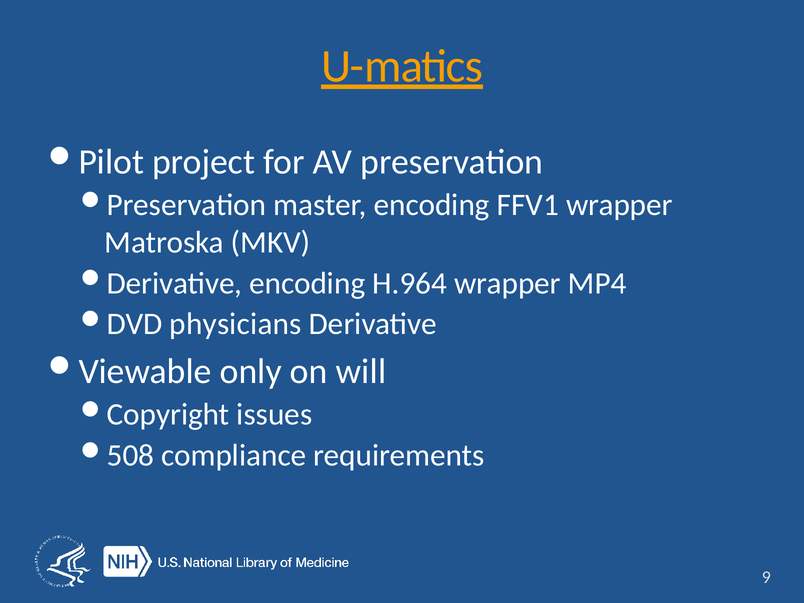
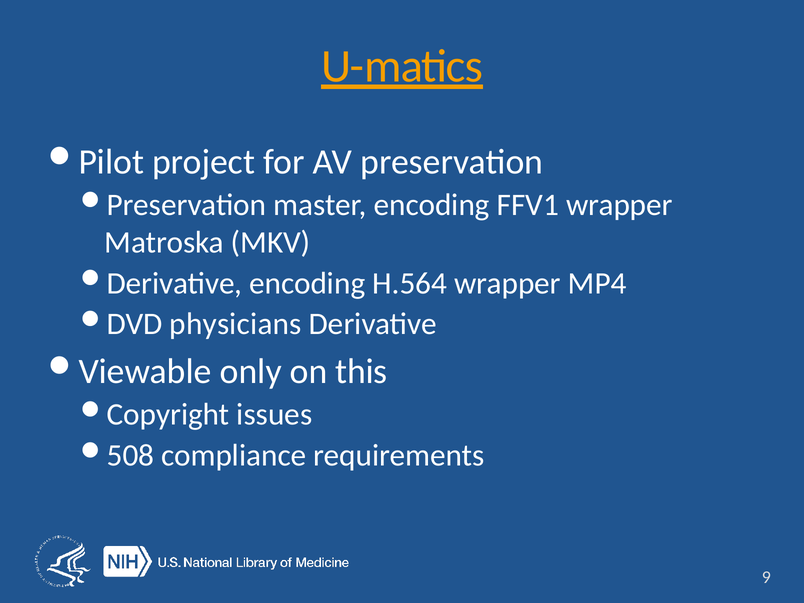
H.964: H.964 -> H.564 (410, 283)
will: will -> this (361, 371)
